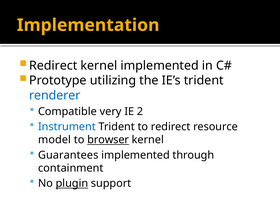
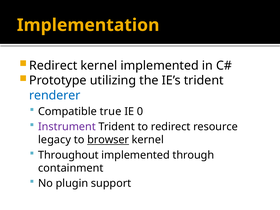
very: very -> true (111, 111)
2: 2 -> 0 (140, 111)
Instrument colour: blue -> purple (67, 127)
model: model -> legacy (55, 140)
Guarantees: Guarantees -> Throughout (68, 155)
plugin underline: present -> none (72, 183)
